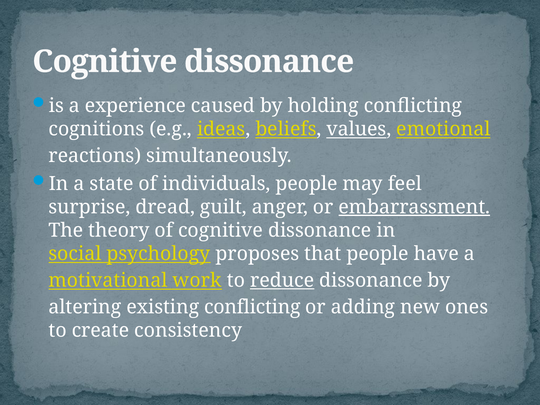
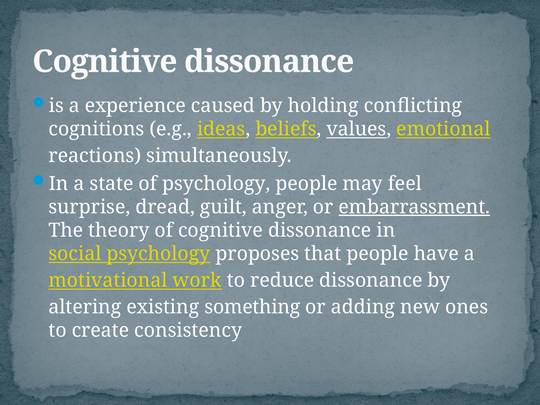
of individuals: individuals -> psychology (216, 184)
reduce underline: present -> none (282, 280)
existing conflicting: conflicting -> something (252, 307)
